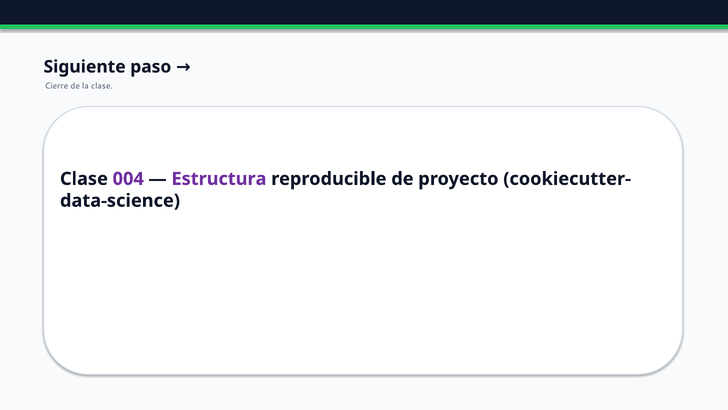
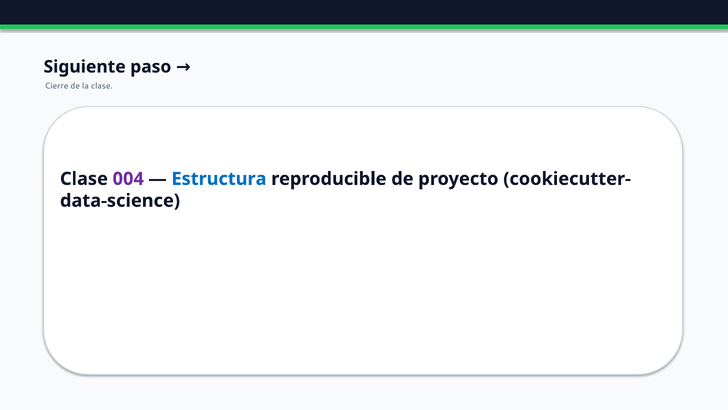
Estructura colour: purple -> blue (219, 179)
